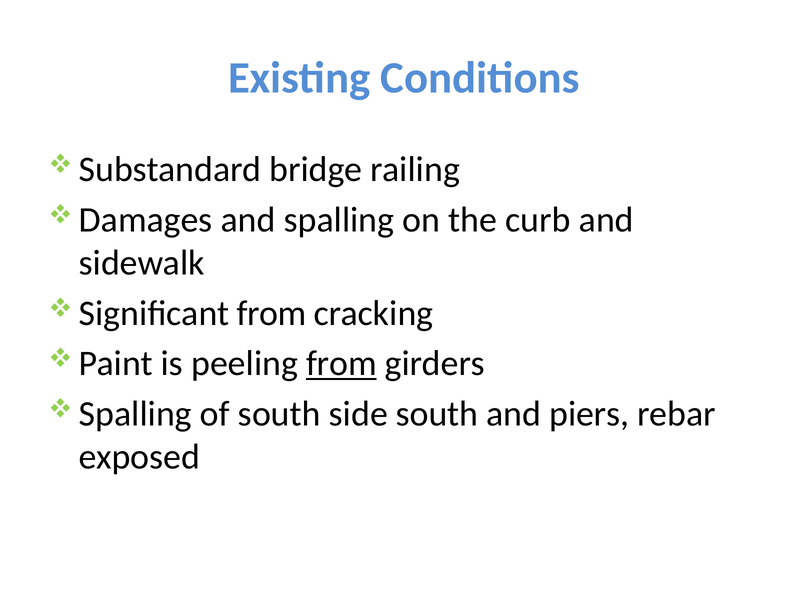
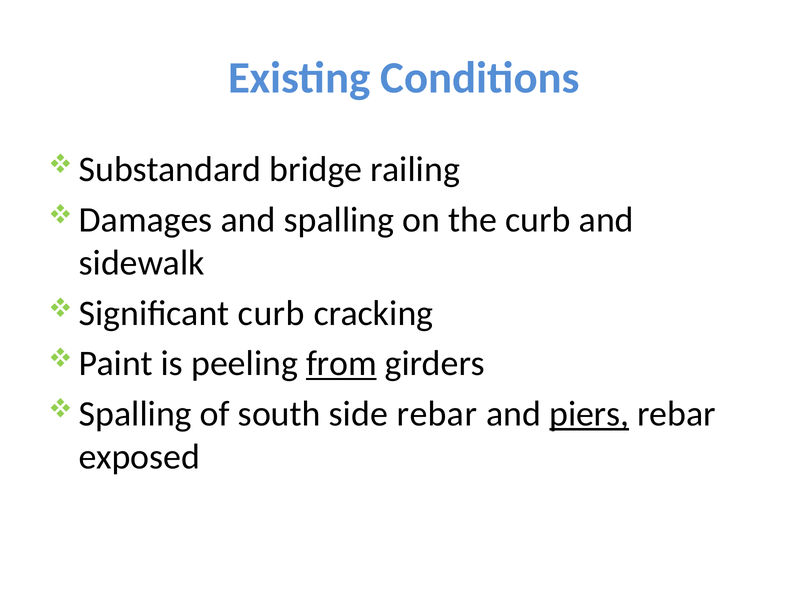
from: from -> curb (271, 313)
side south: south -> rebar (437, 414)
piers underline: none -> present (589, 414)
